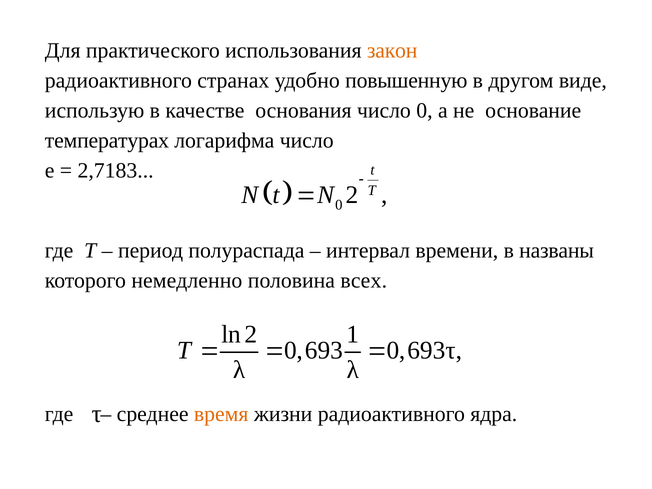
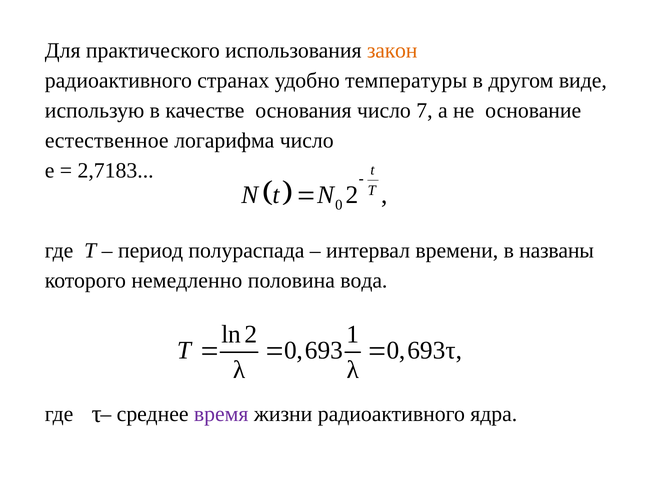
повышенную: повышенную -> температуры (406, 80)
число 0: 0 -> 7 (424, 110)
температурах: температурах -> естественное (107, 140)
всех: всех -> вода (364, 281)
время colour: orange -> purple (221, 414)
